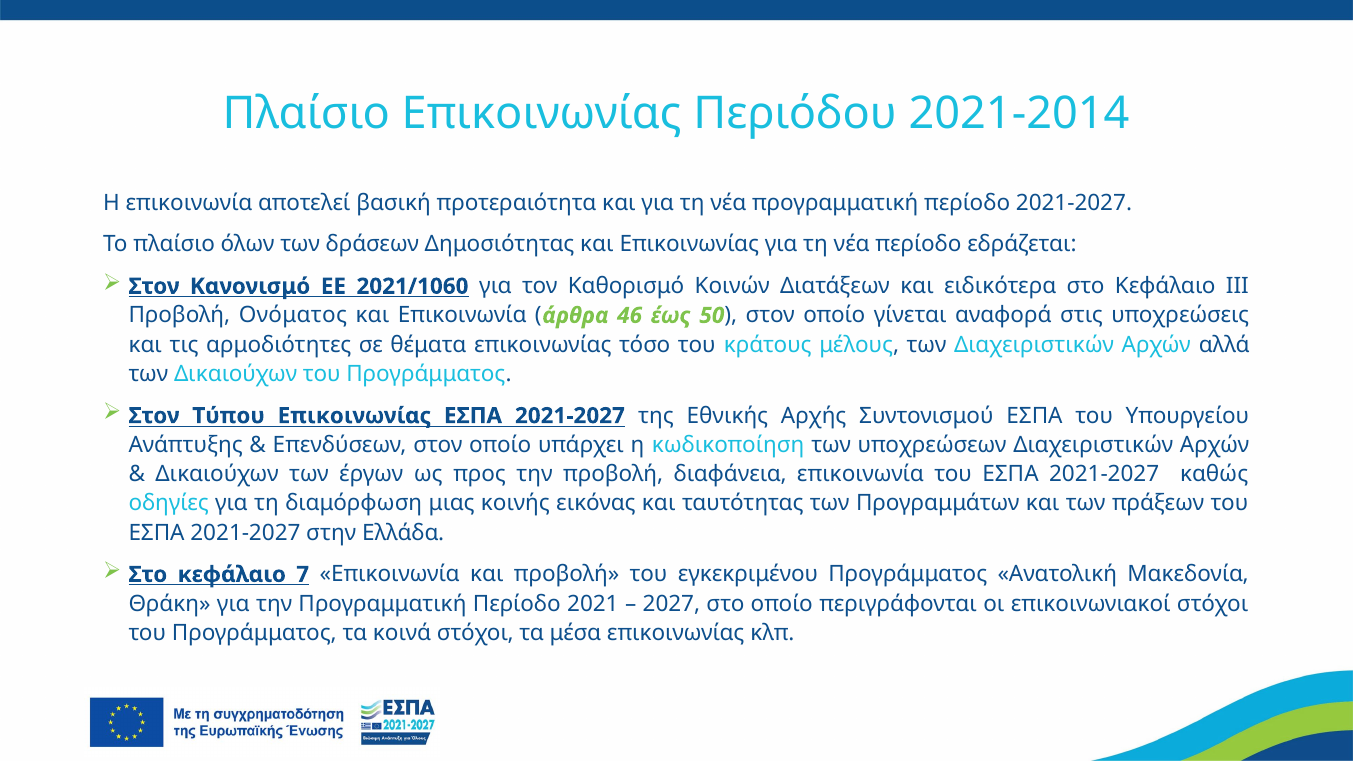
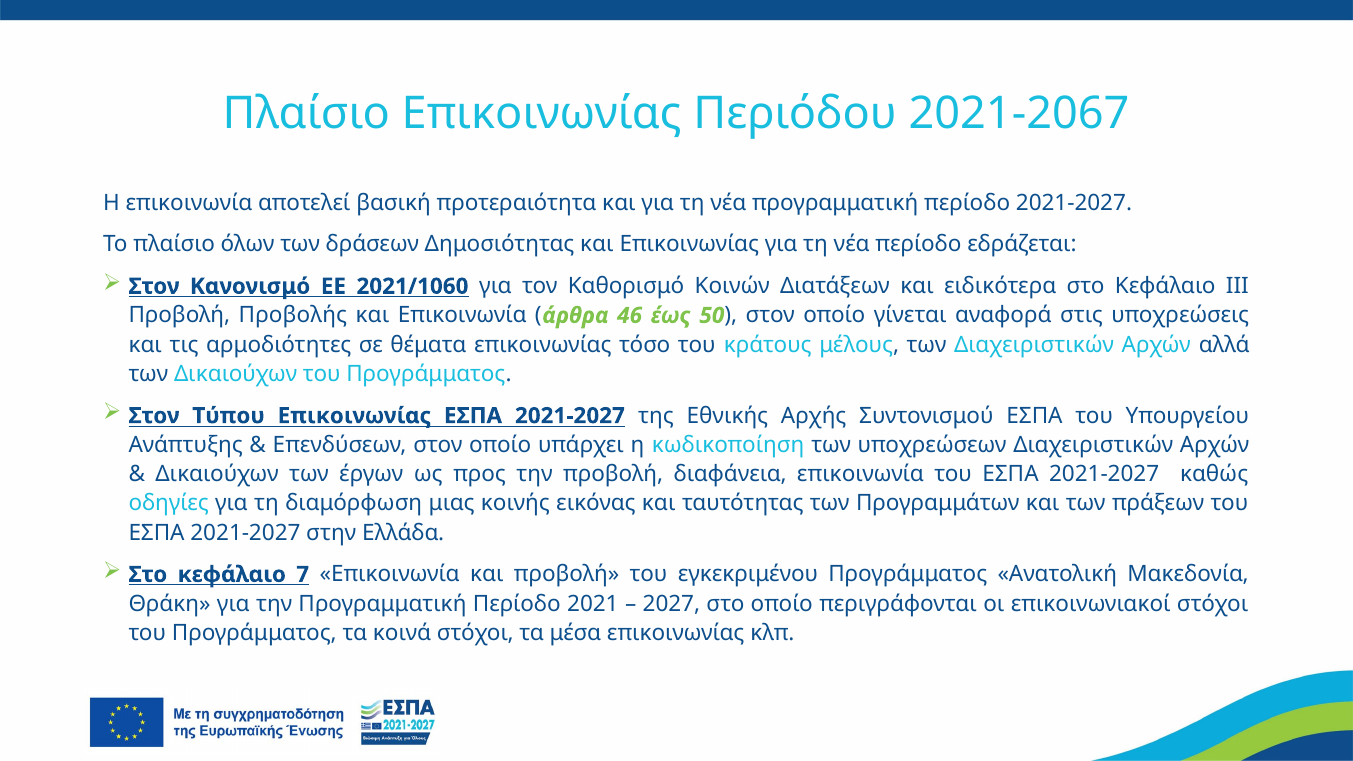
2021-2014: 2021-2014 -> 2021-2067 (1019, 114)
Ονόματος: Ονόματος -> Προβολής (293, 316)
